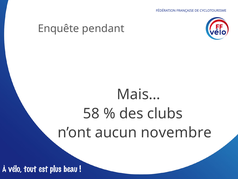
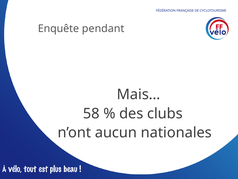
novembre: novembre -> nationales (176, 132)
